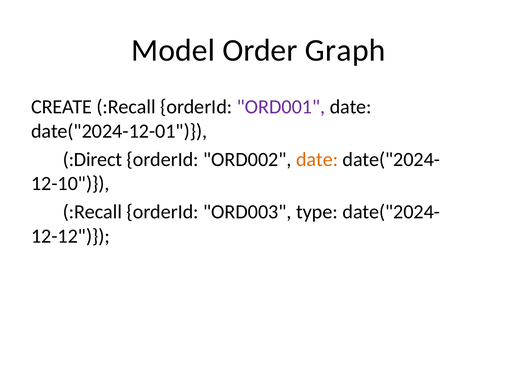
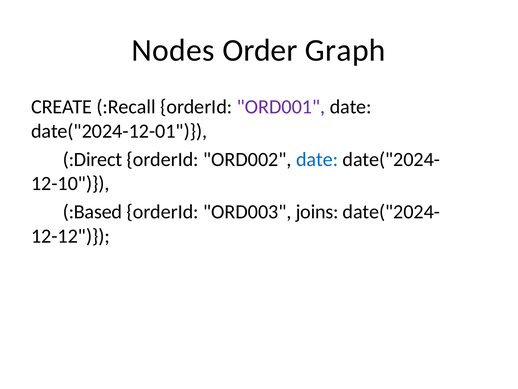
Model: Model -> Nodes (173, 50)
date colour: orange -> blue (317, 159)
:Recall: :Recall -> :Based (92, 212)
type: type -> joins (317, 212)
